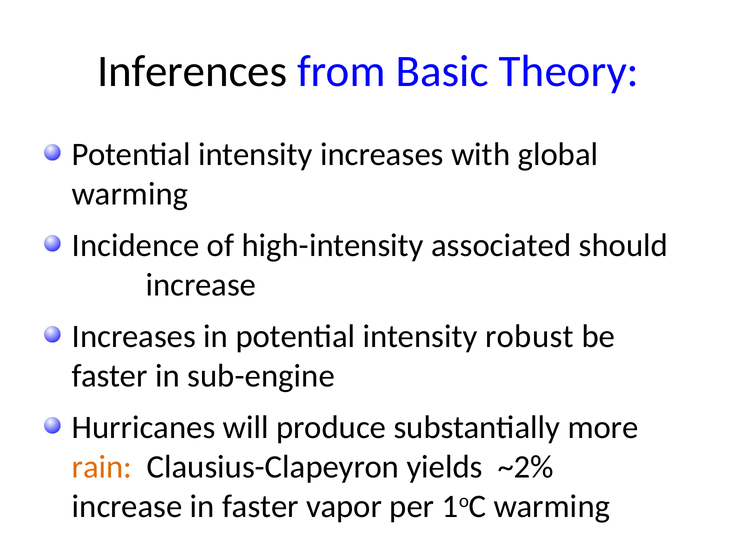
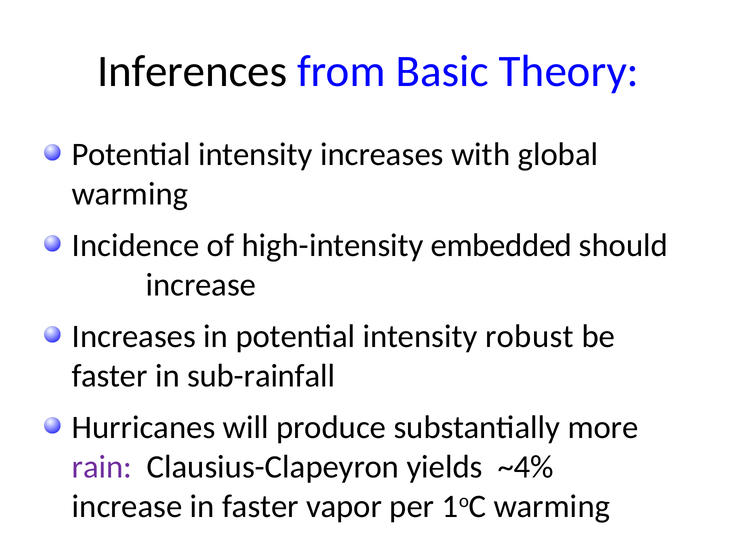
associated: associated -> embedded (501, 246)
sub-engine: sub-engine -> sub-rainfall (261, 376)
rain colour: orange -> purple (102, 467)
~2%: ~2% -> ~4% (526, 467)
